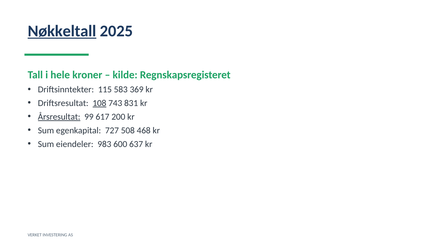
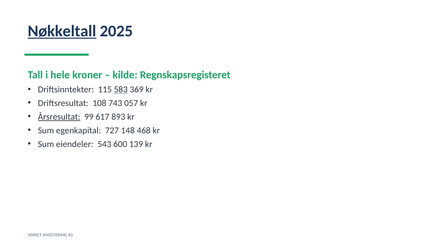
583 underline: none -> present (121, 89)
108 underline: present -> none (99, 103)
831: 831 -> 057 (131, 103)
200: 200 -> 893 (118, 117)
508: 508 -> 148 (128, 130)
983: 983 -> 543 (104, 144)
637: 637 -> 139 (136, 144)
